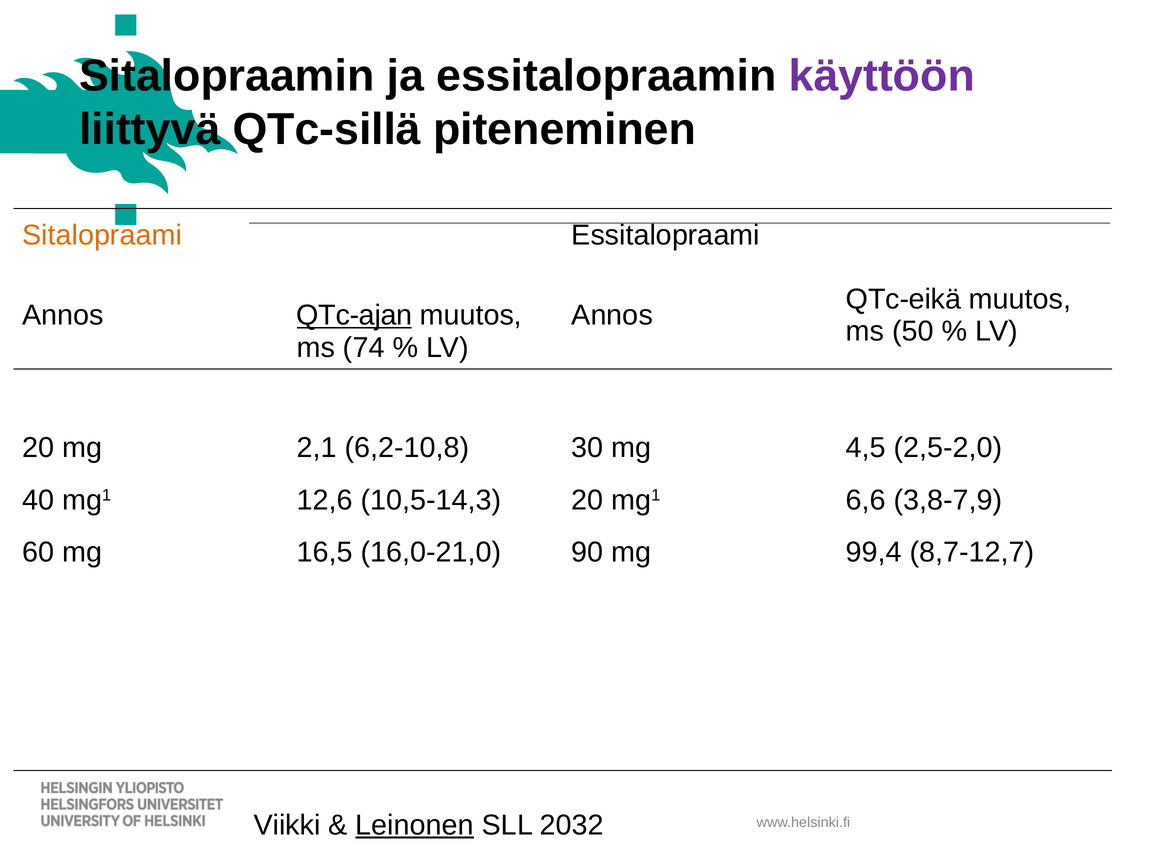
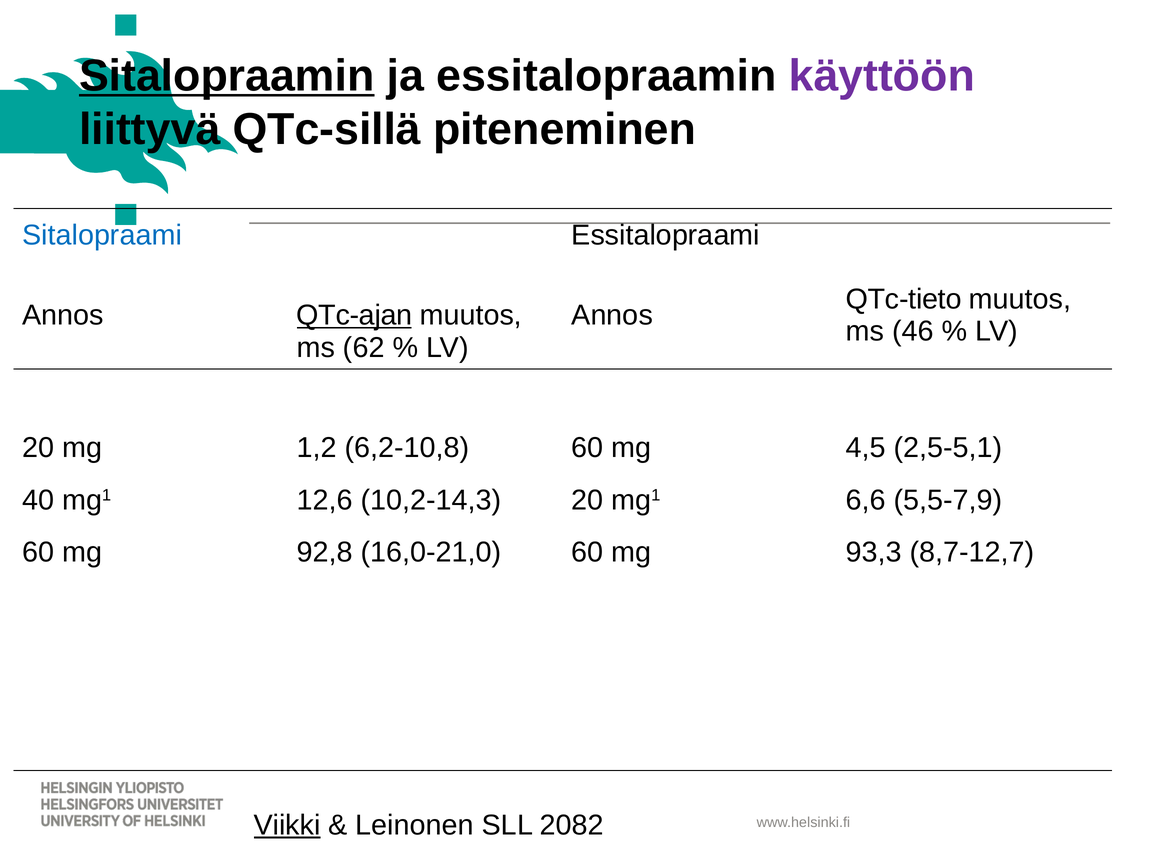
Sitalopraamin underline: none -> present (227, 76)
Sitalopraami colour: orange -> blue (102, 235)
QTc-eikä: QTc-eikä -> QTc-tieto (904, 299)
50: 50 -> 46 (913, 332)
74: 74 -> 62 (364, 348)
2,1: 2,1 -> 1,2 (317, 448)
6,2-10,8 30: 30 -> 60 (587, 448)
2,5-2,0: 2,5-2,0 -> 2,5-5,1 (948, 448)
10,5-14,3: 10,5-14,3 -> 10,2-14,3 (431, 500)
3,8-7,9: 3,8-7,9 -> 5,5-7,9 (948, 500)
16,5: 16,5 -> 92,8 (325, 552)
16,0-21,0 90: 90 -> 60 (587, 552)
99,4: 99,4 -> 93,3 (874, 552)
Viikki underline: none -> present (287, 825)
Leinonen underline: present -> none (415, 825)
2032: 2032 -> 2082 (572, 825)
